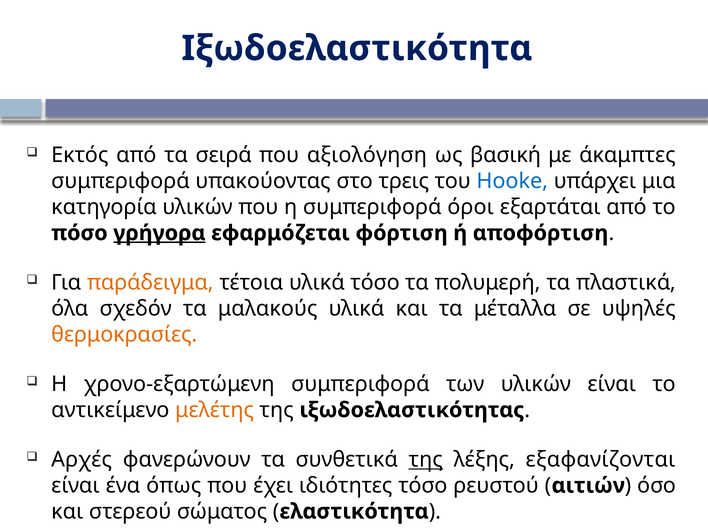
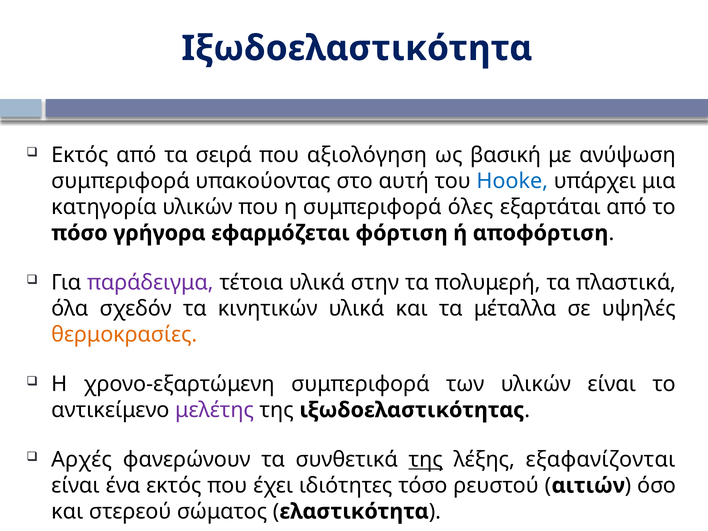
άκαμπτες: άκαμπτες -> ανύψωση (627, 155)
τρεις: τρεις -> αυτή (404, 181)
όροι: όροι -> όλες (470, 207)
γρήγορα underline: present -> none (159, 233)
παράδειγμα colour: orange -> purple (150, 283)
υλικά τόσο: τόσο -> στην (375, 283)
μαλακούς: μαλακούς -> κινητικών (268, 309)
μελέτης colour: orange -> purple (215, 410)
ένα όπως: όπως -> εκτός (174, 486)
